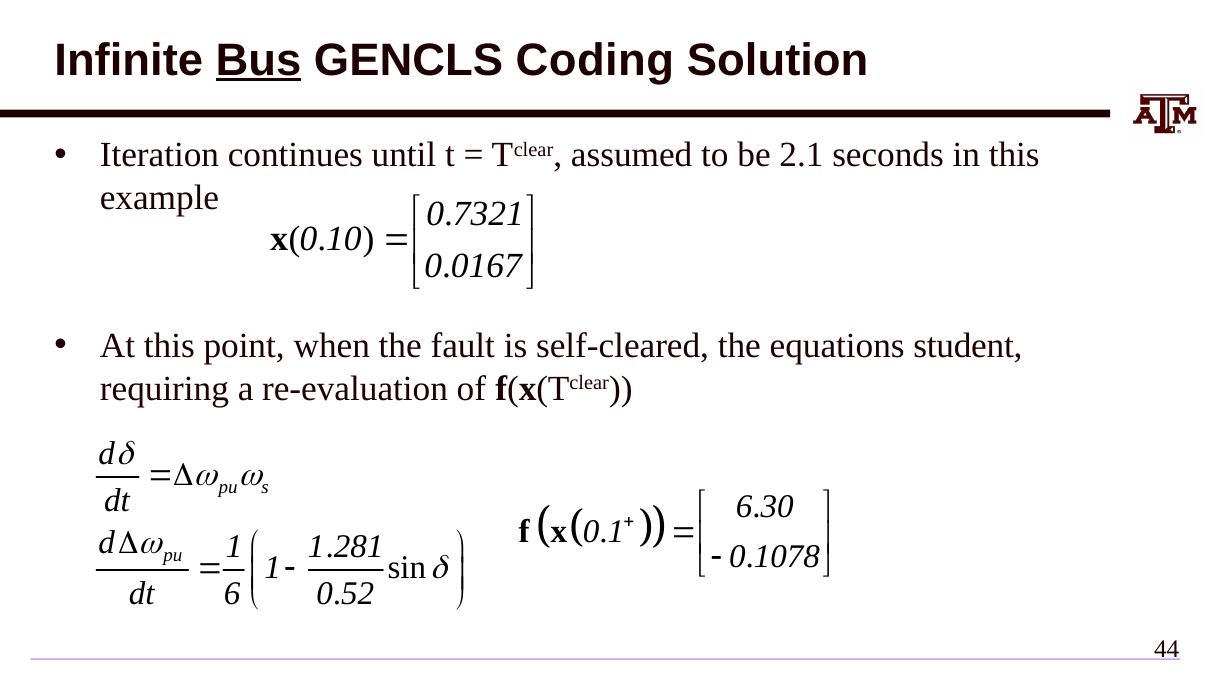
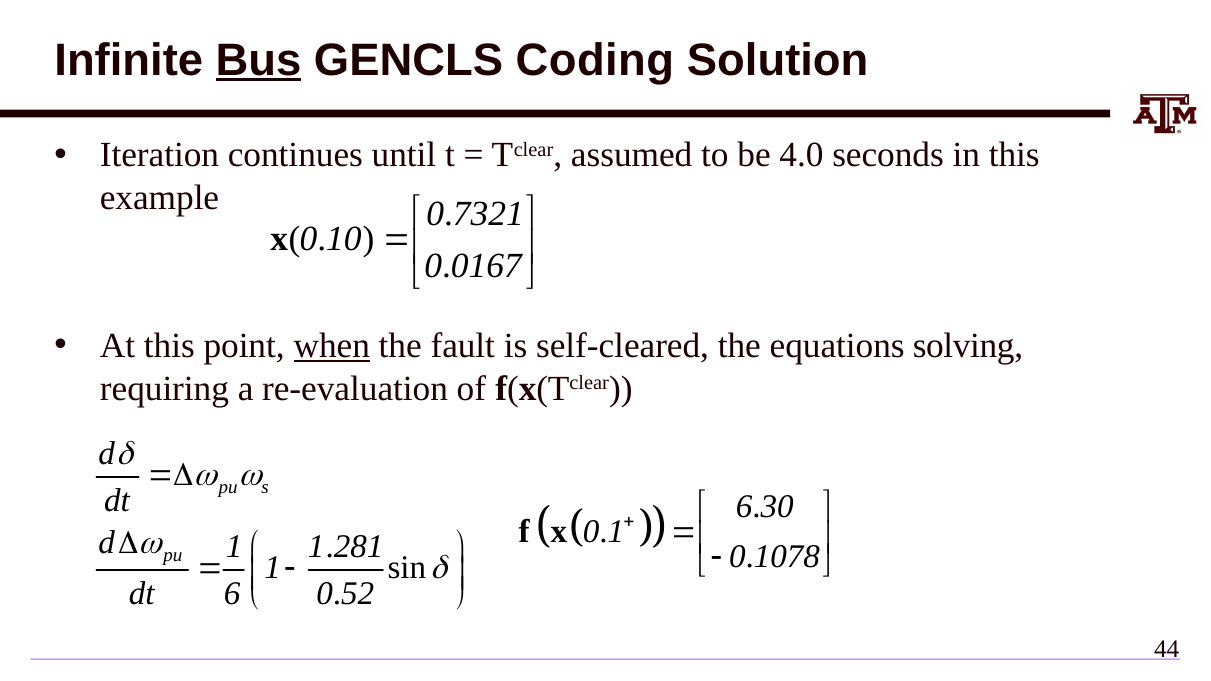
2.1: 2.1 -> 4.0 (801, 155)
when underline: none -> present (332, 346)
student: student -> solving (968, 346)
